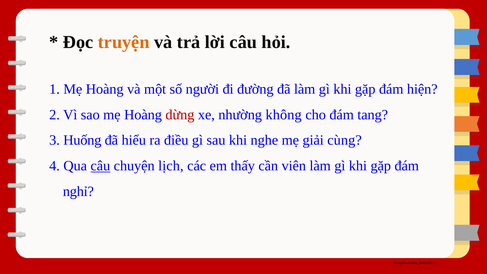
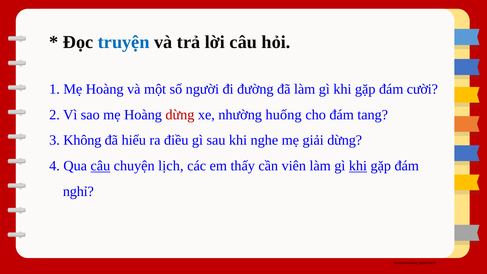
truyện colour: orange -> blue (124, 42)
hiện: hiện -> cười (422, 89)
không: không -> huống (284, 115)
Huống: Huống -> Không (82, 140)
giải cùng: cùng -> dừng (345, 140)
khi underline: none -> present (358, 166)
